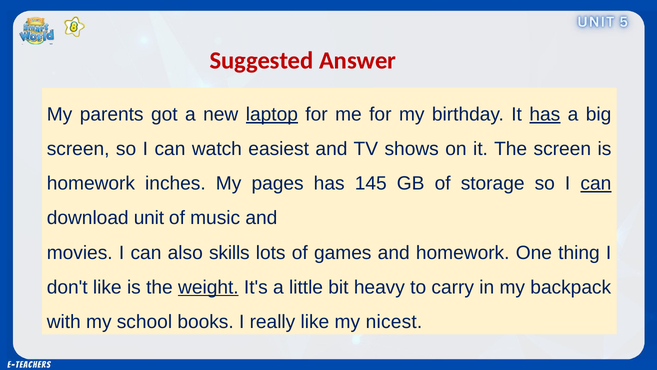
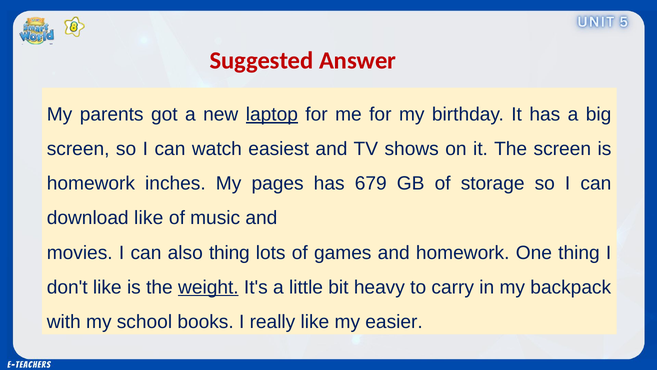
has underline: present -> none (545, 114)
145: 145 -> 679 (371, 183)
can underline: present -> none (596, 183)
download unit: unit -> like (149, 218)
also skills: skills -> thing (229, 252)
nicest: nicest -> easier (394, 321)
